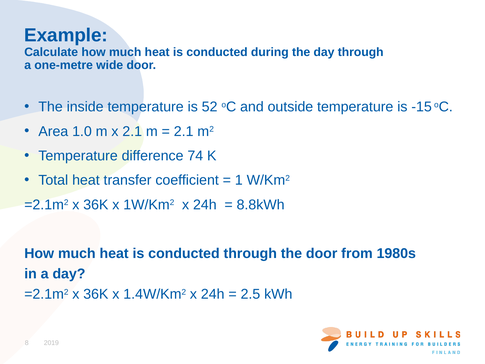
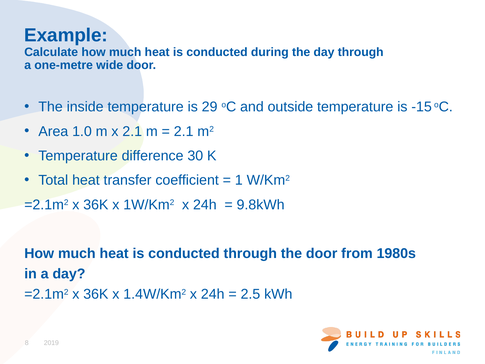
52: 52 -> 29 (210, 107)
74: 74 -> 30 (195, 156)
8.8kWh: 8.8kWh -> 9.8kWh (261, 205)
